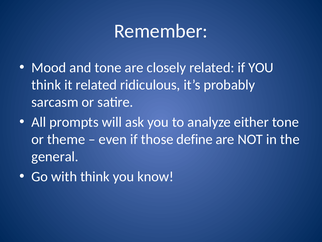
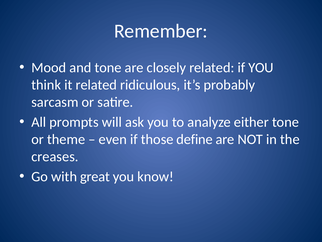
general: general -> creases (55, 156)
with think: think -> great (95, 176)
